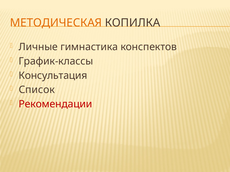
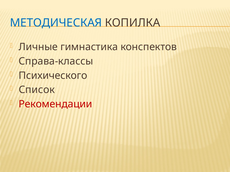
МЕТОДИЧЕСКАЯ colour: orange -> blue (56, 23)
График-классы: График-классы -> Справа-классы (56, 61)
Консультация: Консультация -> Психического (53, 76)
